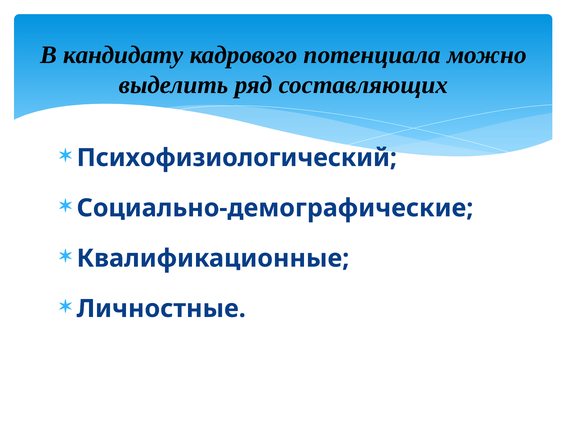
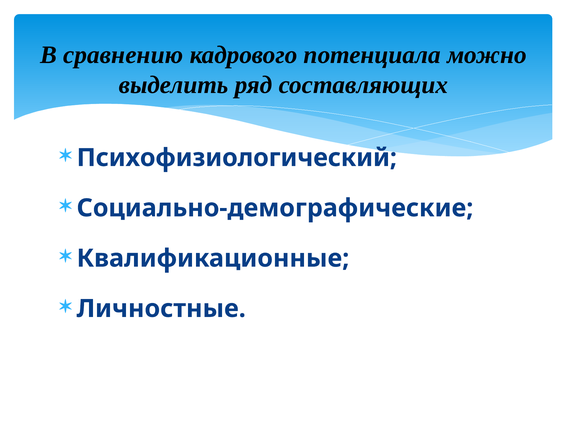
кандидату: кандидату -> сравнению (123, 55)
